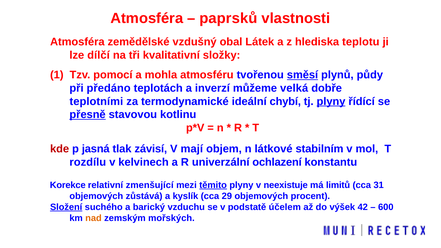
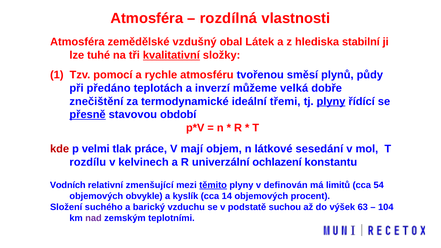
paprsků: paprsků -> rozdílná (228, 18)
teplotu: teplotu -> stabilní (361, 42)
dílčí: dílčí -> tuhé (99, 55)
kvalitativní underline: none -> present (171, 55)
mohla: mohla -> rychle (161, 75)
směsí underline: present -> none (303, 75)
teplotními: teplotními -> znečištění (96, 101)
chybí: chybí -> třemi (285, 101)
kotlinu: kotlinu -> období (178, 115)
jasná: jasná -> velmi (96, 149)
závisí: závisí -> práce (151, 149)
stabilním: stabilním -> sesedání (319, 149)
Korekce: Korekce -> Vodních (68, 185)
neexistuje: neexistuje -> definován (286, 185)
31: 31 -> 54 (379, 185)
zůstává: zůstává -> obvykle (144, 196)
29: 29 -> 14 (227, 196)
Složení underline: present -> none (66, 207)
účelem: účelem -> suchou (285, 207)
42: 42 -> 63 (363, 207)
600: 600 -> 104 (386, 207)
nad colour: orange -> purple (93, 218)
mořských: mořských -> teplotními (171, 218)
